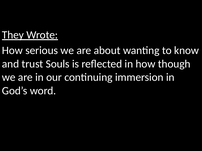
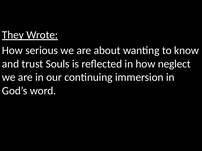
though: though -> neglect (174, 64)
